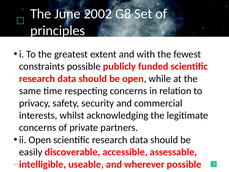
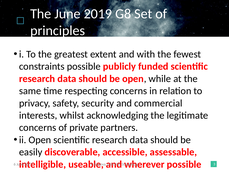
2002: 2002 -> 2019 (98, 14)
